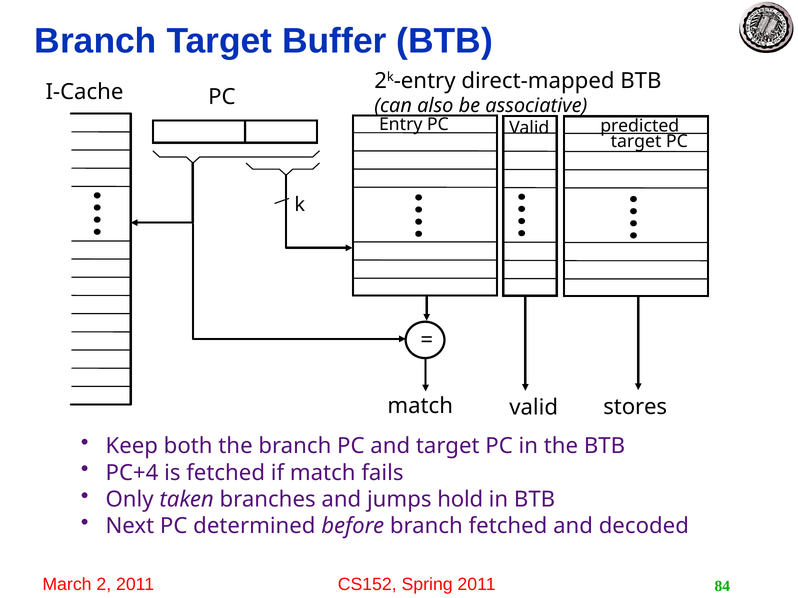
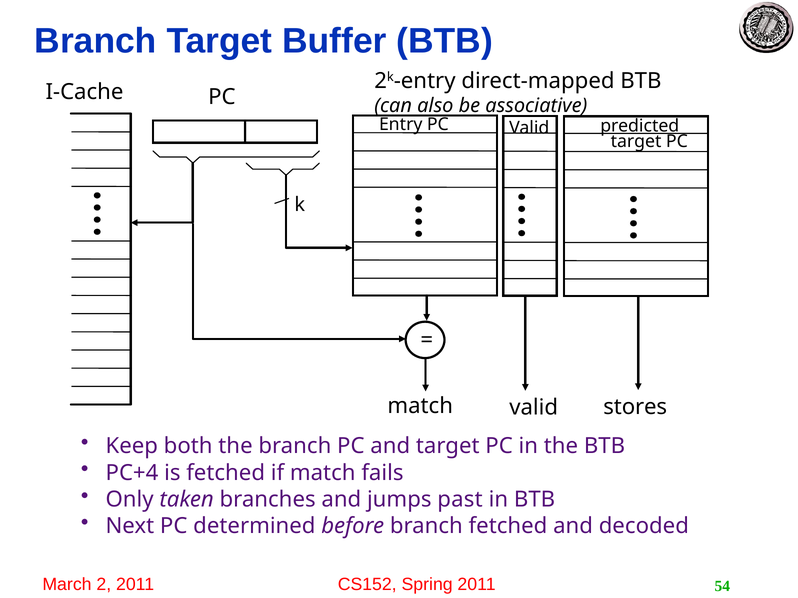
hold: hold -> past (460, 500)
84: 84 -> 54 (722, 587)
